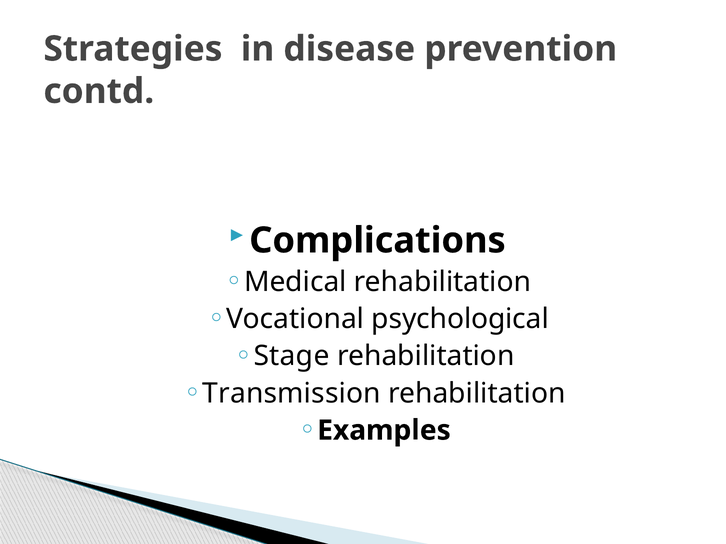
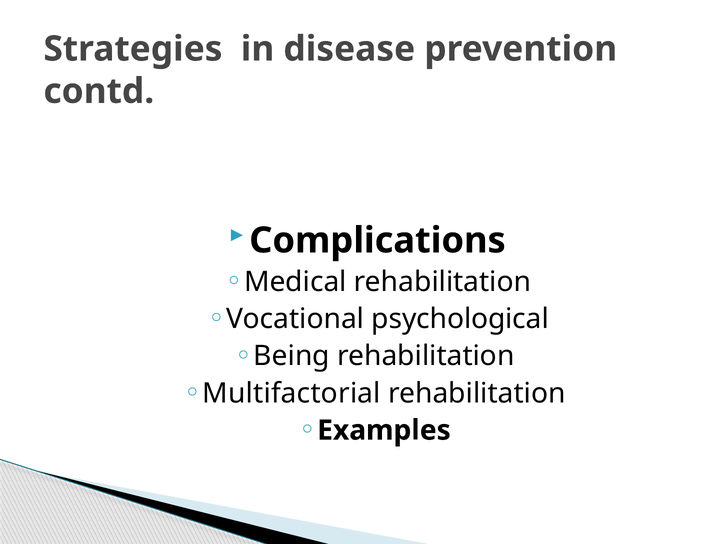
Stage: Stage -> Being (292, 356)
Transmission: Transmission -> Multifactorial (292, 394)
